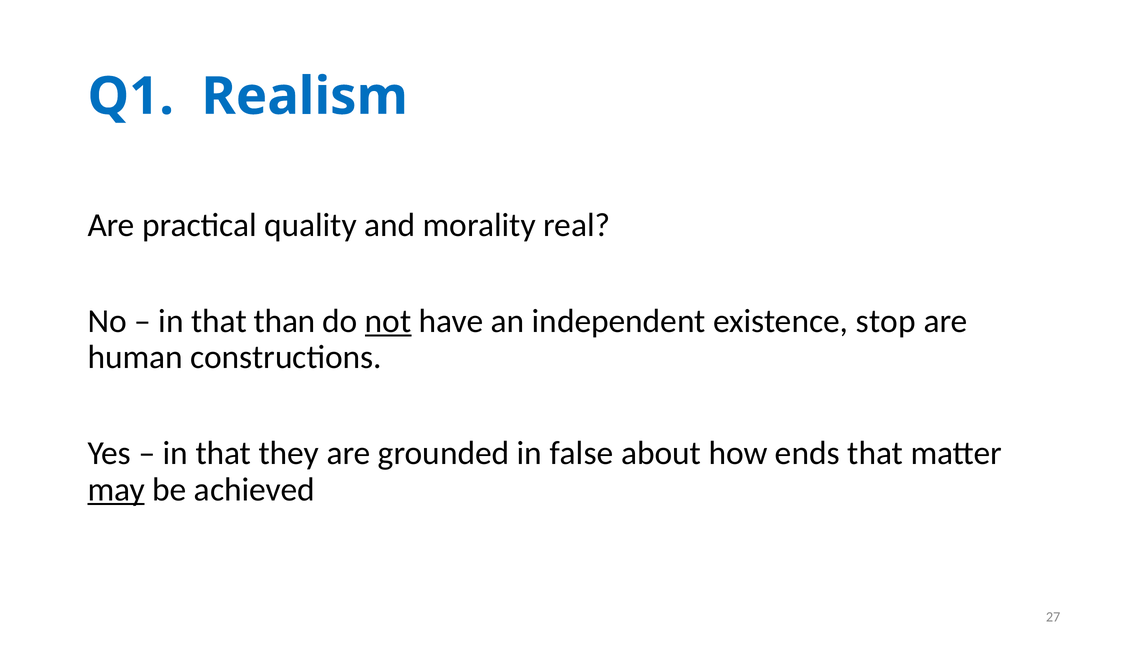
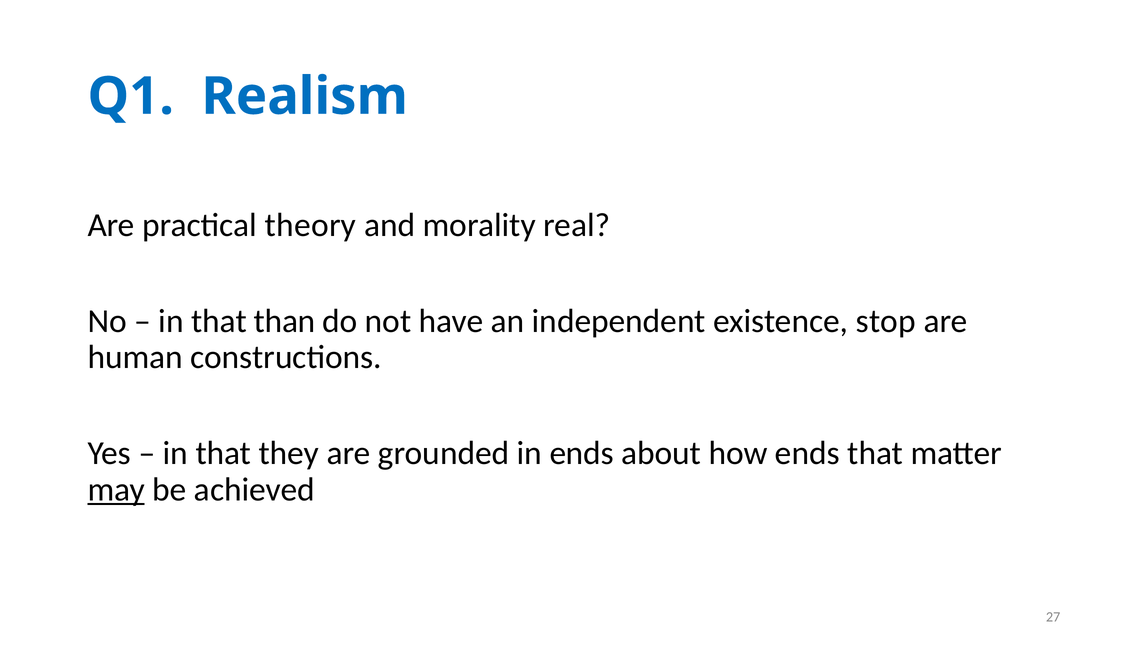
quality: quality -> theory (310, 225)
not underline: present -> none (388, 321)
in false: false -> ends (582, 453)
